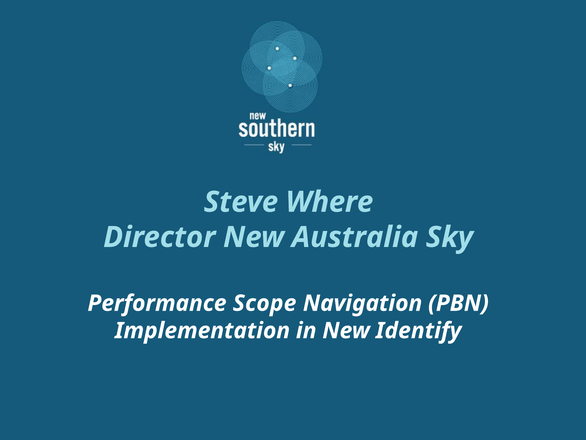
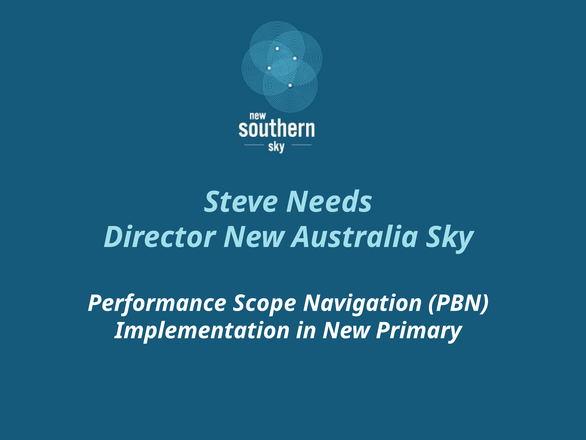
Where: Where -> Needs (329, 202)
Identify: Identify -> Primary (419, 330)
